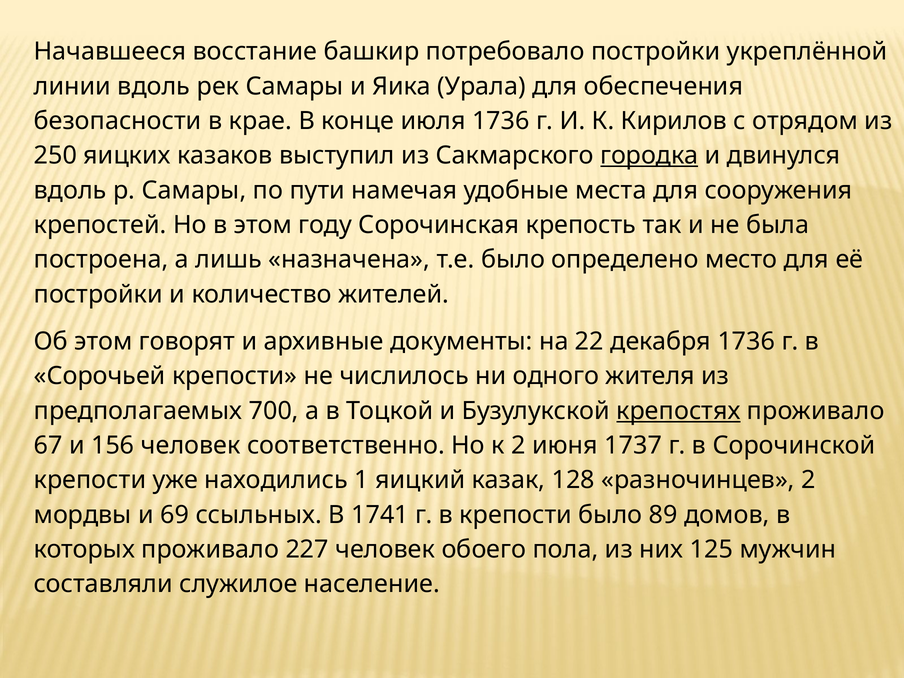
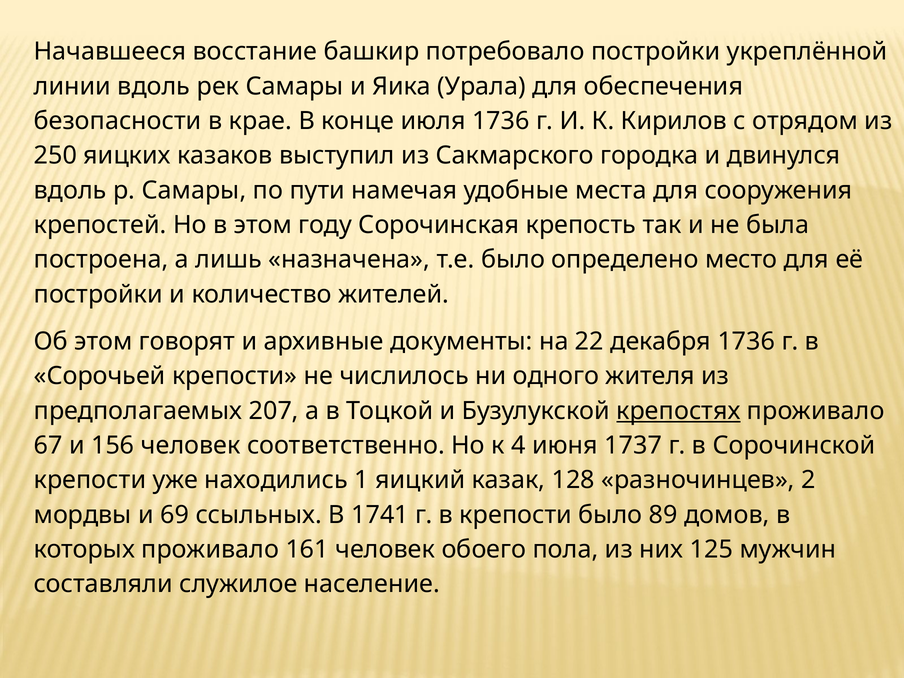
городка underline: present -> none (649, 156)
700: 700 -> 207 (274, 411)
к 2: 2 -> 4 (519, 445)
227: 227 -> 161 (307, 549)
